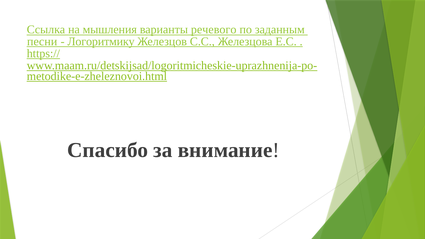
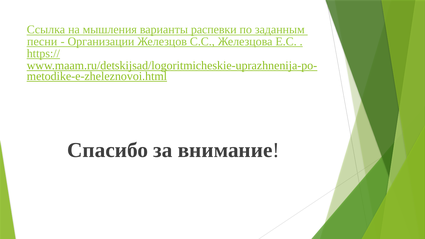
речевого: речевого -> распевки (214, 30)
Логоритмику: Логоритмику -> Организации (101, 42)
